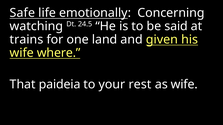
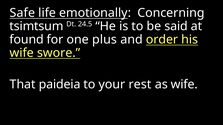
watching: watching -> tsimtsum (36, 26)
trains: trains -> found (27, 40)
land: land -> plus (105, 40)
given: given -> order (162, 40)
where: where -> swore (59, 53)
